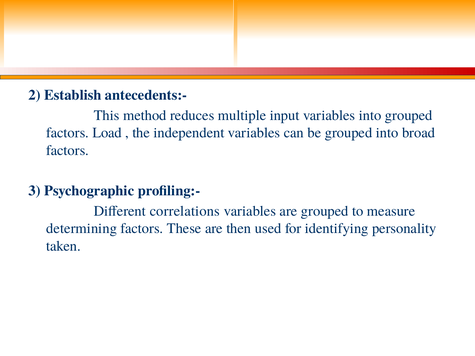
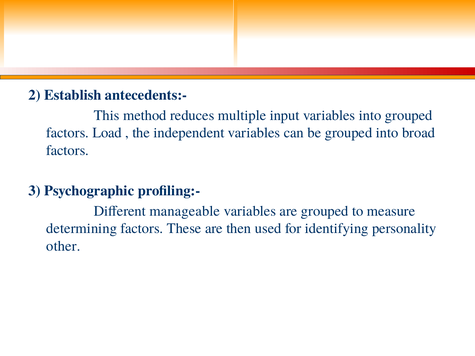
correlations: correlations -> manageable (185, 211)
taken: taken -> other (63, 246)
